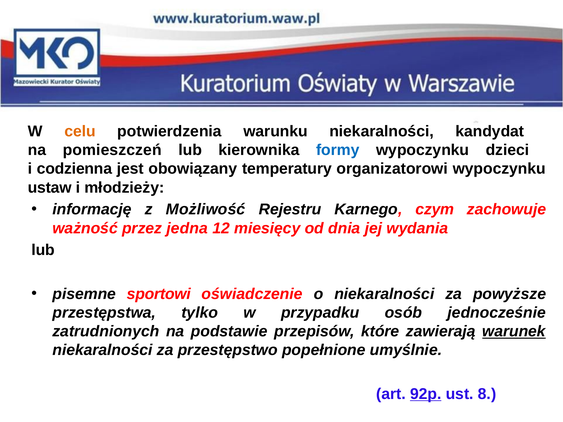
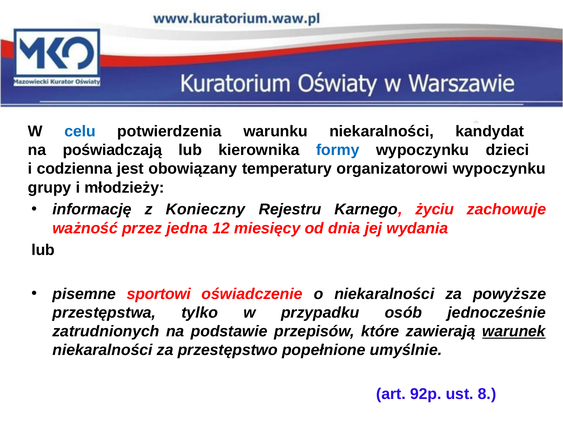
celu colour: orange -> blue (80, 131)
pomieszczeń: pomieszczeń -> poświadczają (112, 150)
ustaw: ustaw -> grupy (50, 188)
Możliwość: Możliwość -> Konieczny (206, 210)
czym: czym -> życiu (435, 210)
92p underline: present -> none (426, 394)
